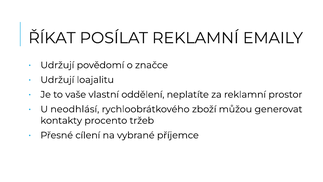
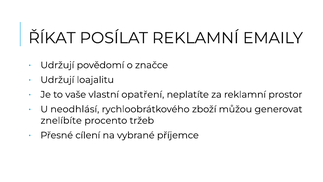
oddělení: oddělení -> opatření (143, 94)
kontakty: kontakty -> znelíbíte (61, 120)
